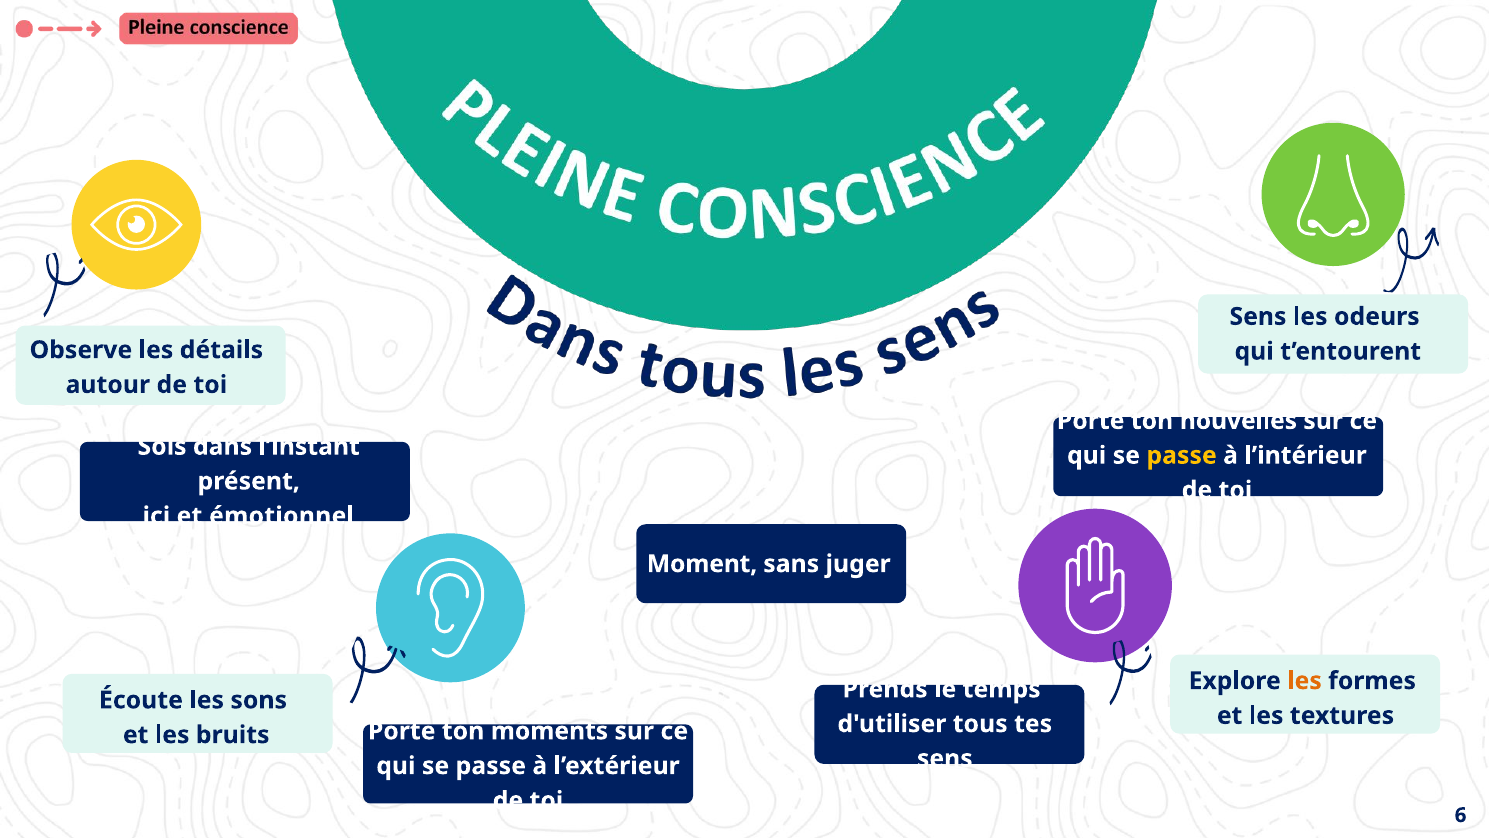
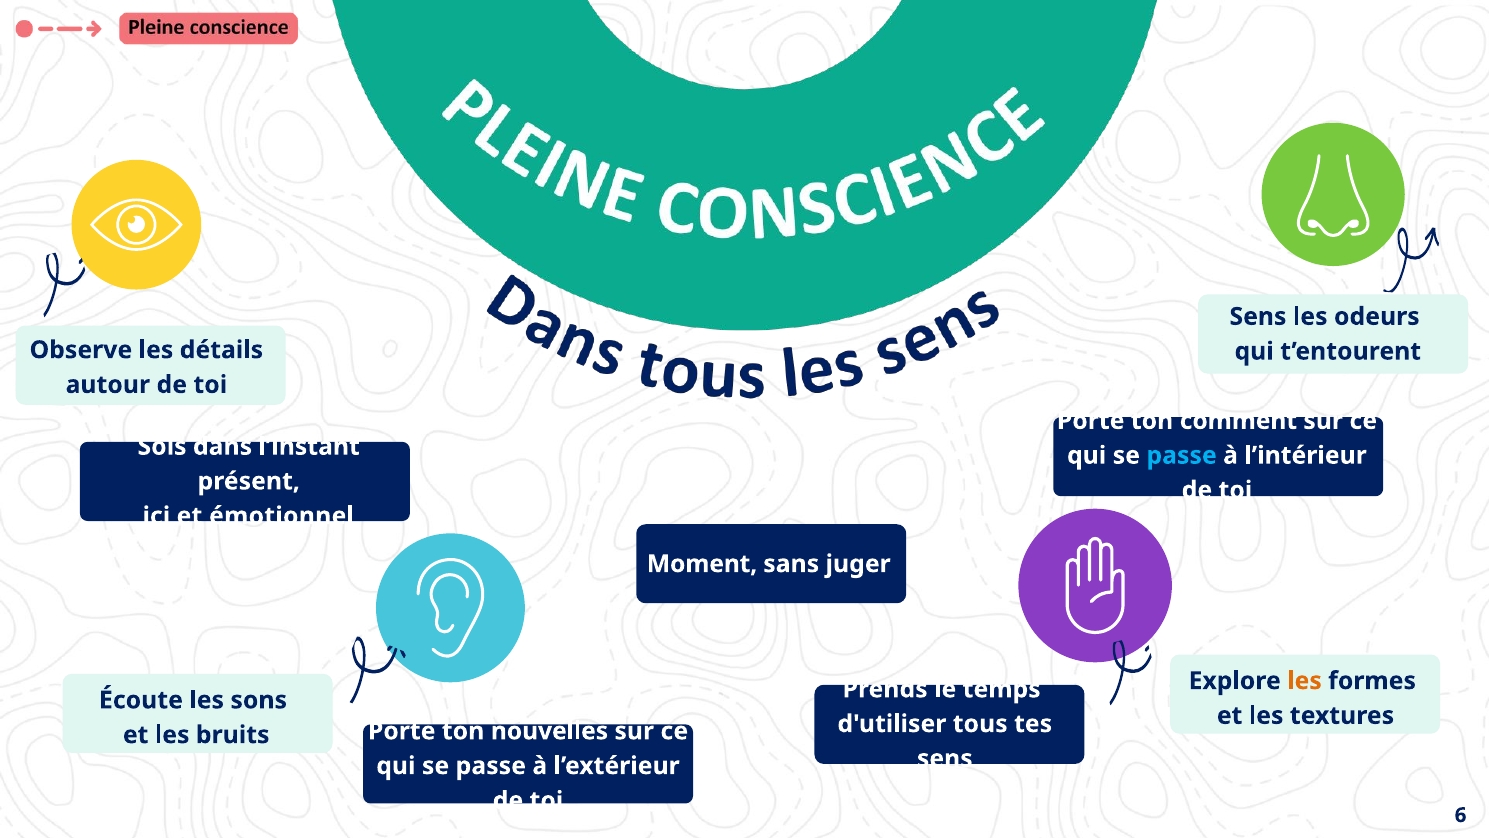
nouvelles: nouvelles -> comment (1238, 421)
passe colour: yellow -> light blue (1182, 455)
moments: moments -> nouvelles (549, 731)
